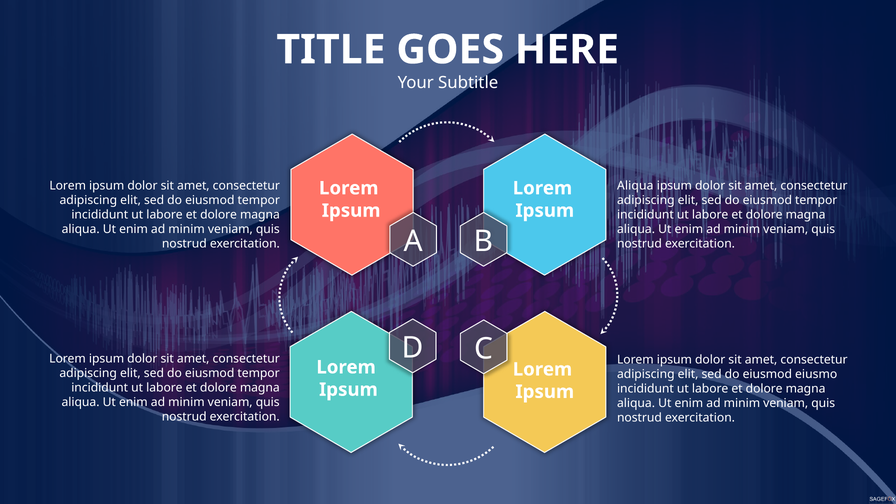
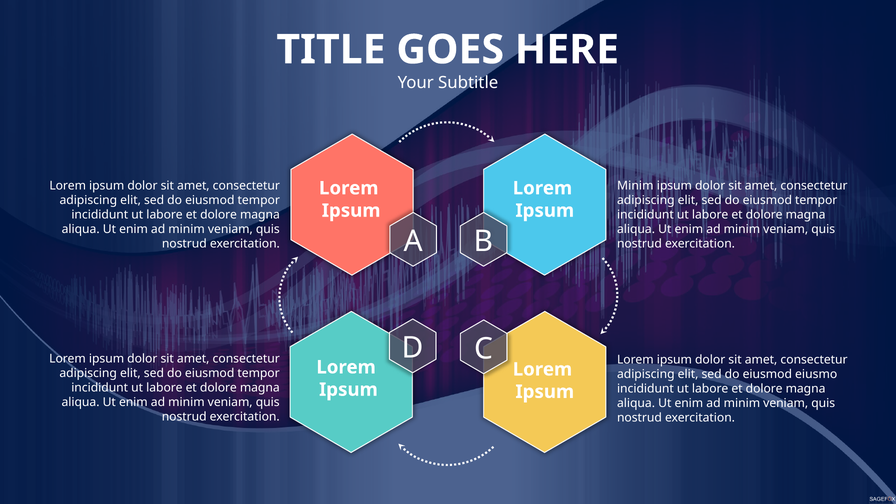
Aliqua: Aliqua -> Minim (635, 186)
